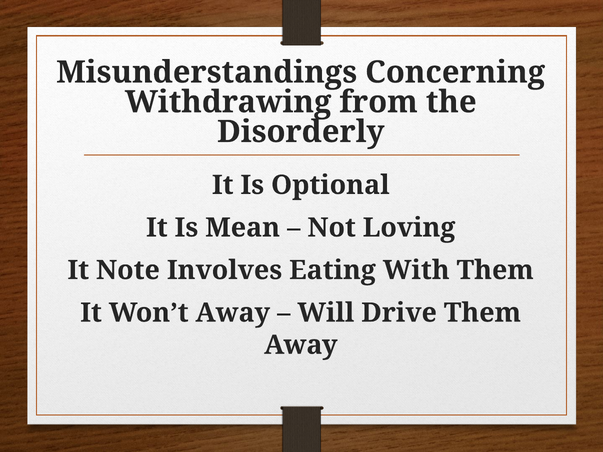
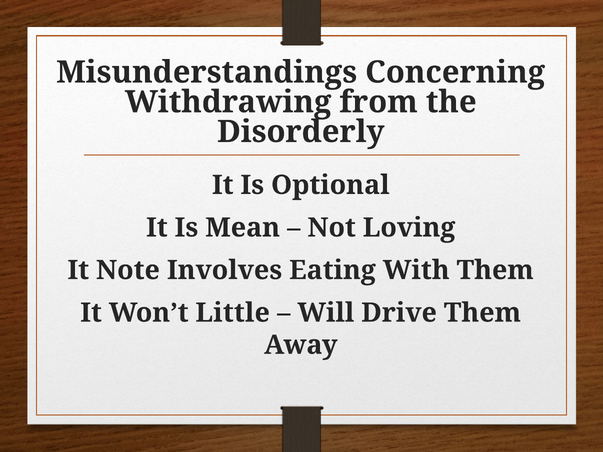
Won’t Away: Away -> Little (233, 313)
